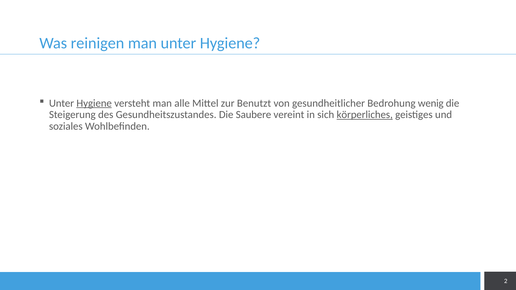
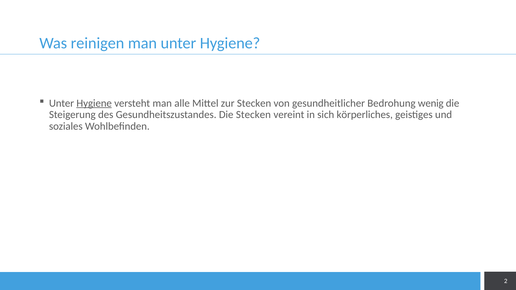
zur Benutzt: Benutzt -> Stecken (254, 103)
Die Saubere: Saubere -> Stecken (253, 115)
körperliches underline: present -> none (365, 115)
